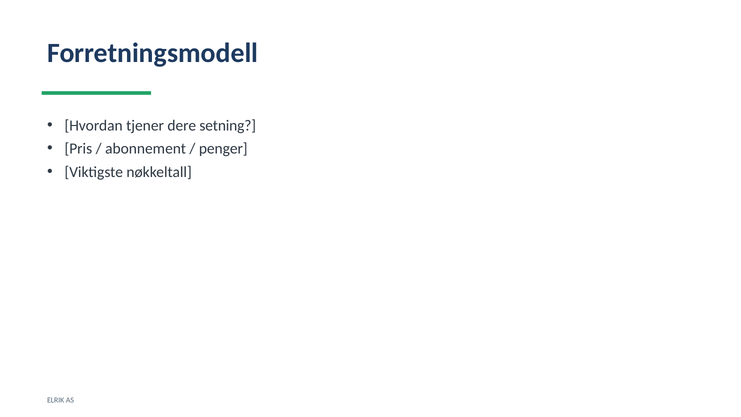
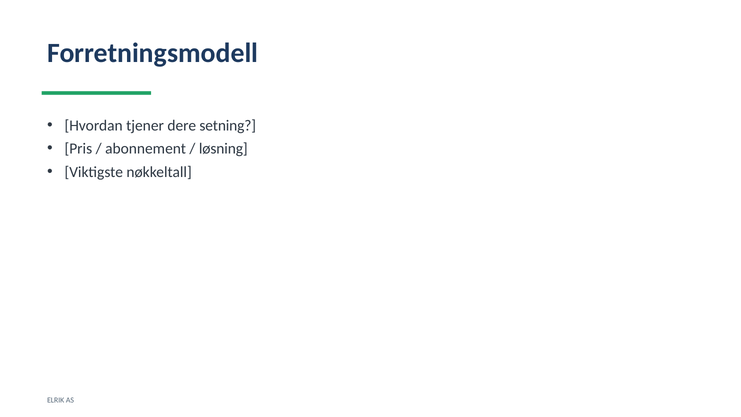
penger: penger -> løsning (223, 149)
